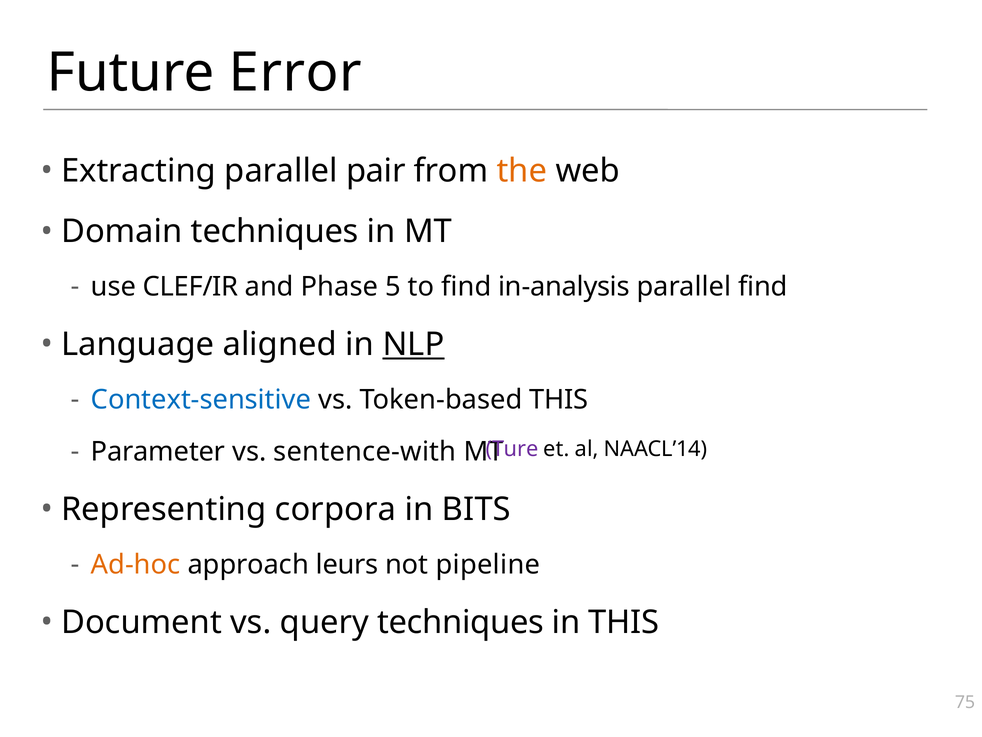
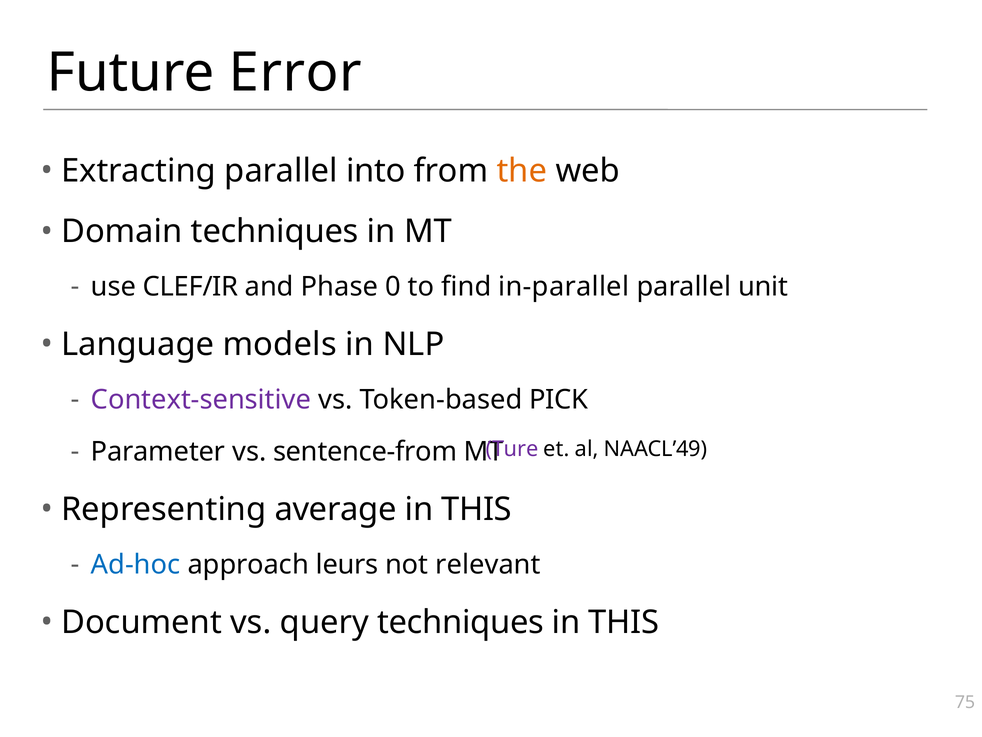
pair: pair -> into (376, 171)
5: 5 -> 0 (393, 286)
in-analysis: in-analysis -> in-parallel (564, 286)
parallel find: find -> unit (763, 286)
aligned: aligned -> models (280, 344)
NLP underline: present -> none (414, 344)
Context-sensitive colour: blue -> purple (201, 399)
Token-based THIS: THIS -> PICK (559, 399)
NAACL’14: NAACL’14 -> NAACL’49 (656, 449)
sentence-with: sentence-with -> sentence-from (365, 451)
corpora: corpora -> average (336, 509)
BITS: BITS -> THIS (477, 509)
Ad-hoc colour: orange -> blue (136, 564)
pipeline: pipeline -> relevant (488, 564)
